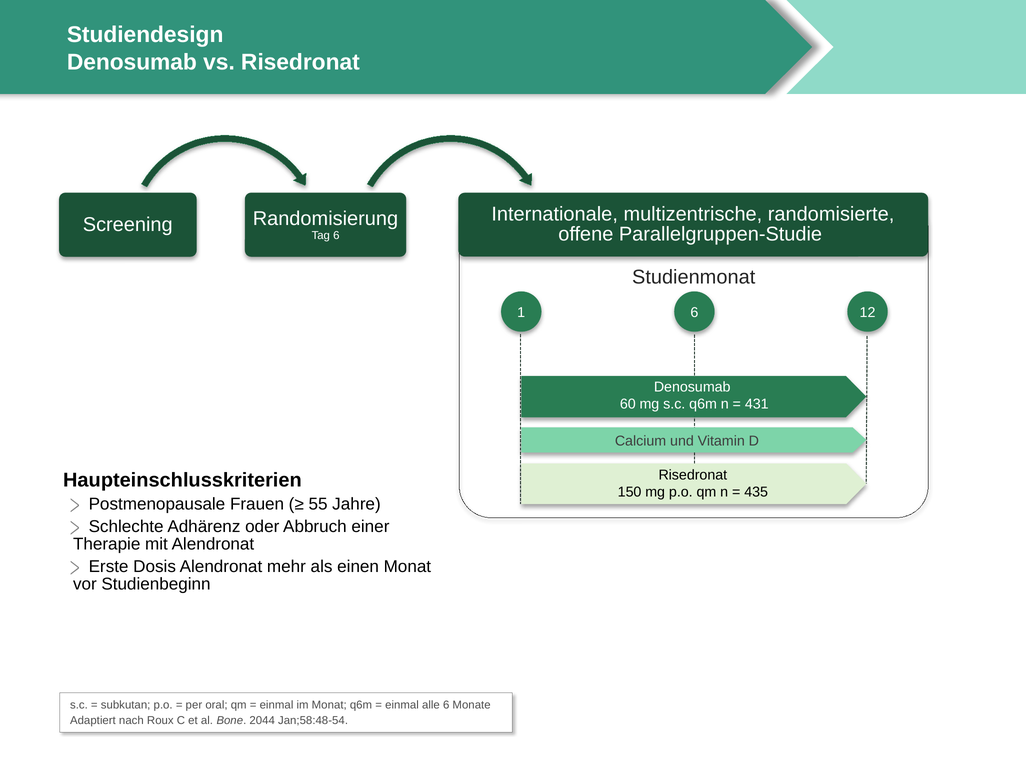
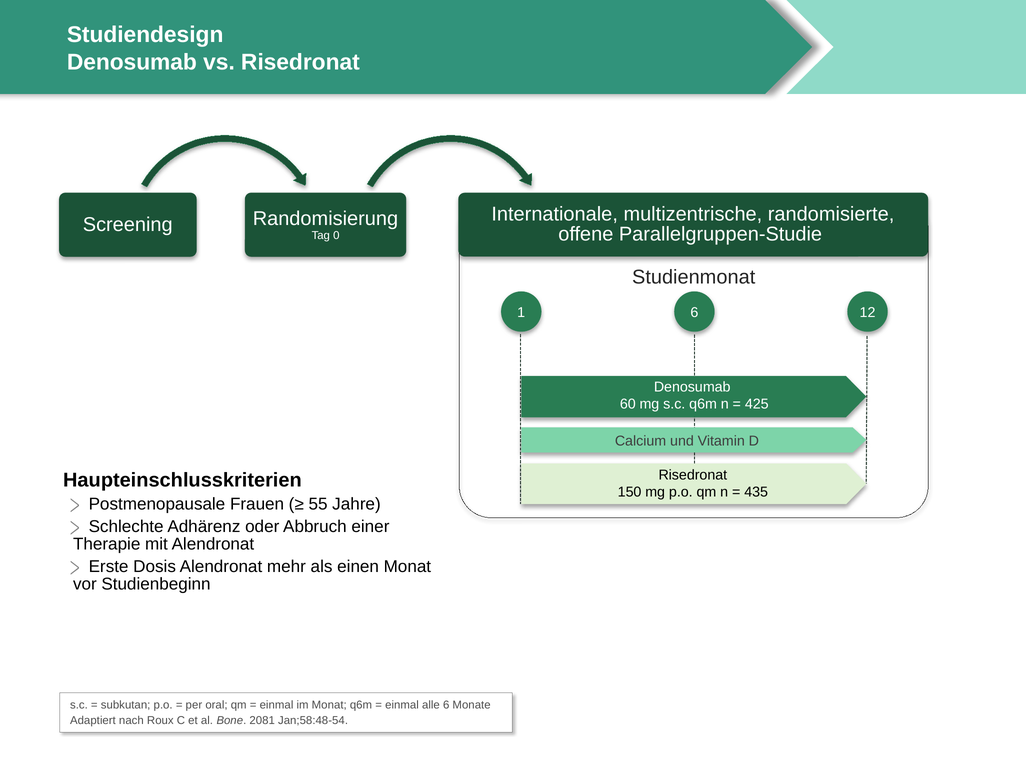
Tag 6: 6 -> 0 (336, 236)
431: 431 -> 425 (757, 404)
2044: 2044 -> 2081 (262, 721)
